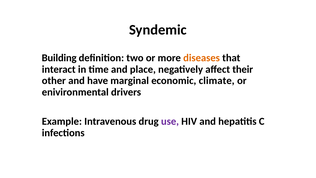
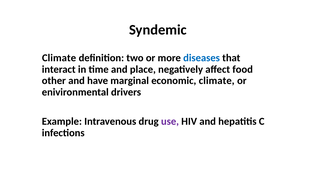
Building: Building -> Climate (59, 58)
diseases colour: orange -> blue (202, 58)
their: their -> food (243, 69)
